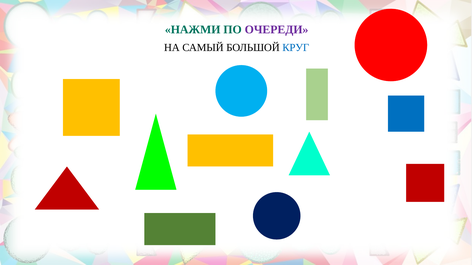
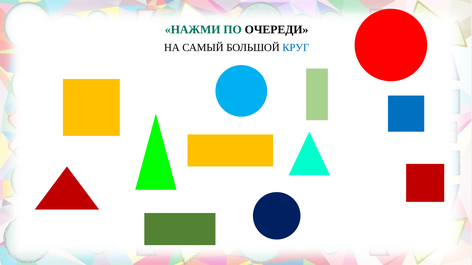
ОЧЕРЕДИ colour: purple -> black (277, 30)
